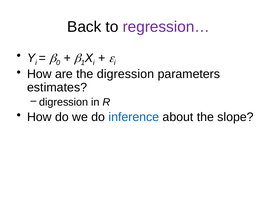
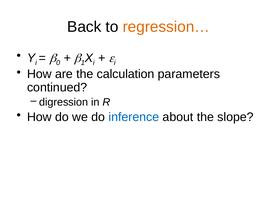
regression… colour: purple -> orange (166, 27)
the digression: digression -> calculation (126, 74)
estimates: estimates -> continued (57, 87)
